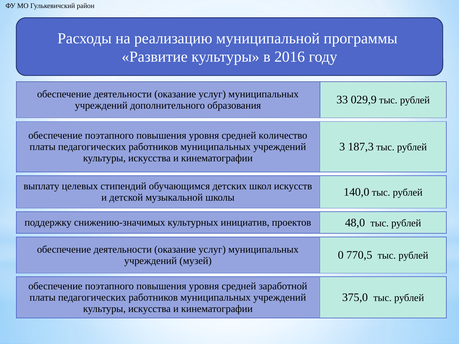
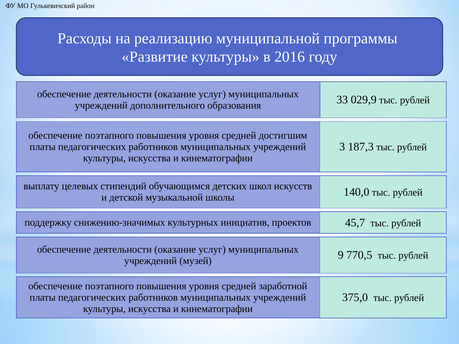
количество: количество -> достигшим (283, 136)
48,0: 48,0 -> 45,7 (355, 223)
0: 0 -> 9 (341, 255)
